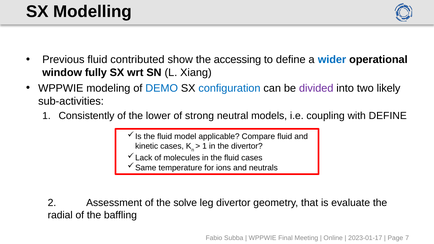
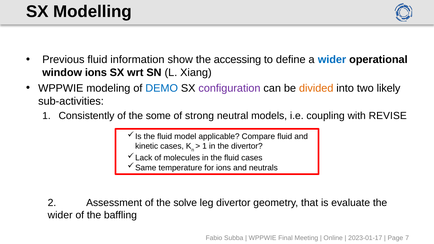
contributed: contributed -> information (137, 60)
window fully: fully -> ions (96, 73)
configuration colour: blue -> purple (229, 88)
divided colour: purple -> orange (316, 88)
lower: lower -> some (158, 116)
with DEFINE: DEFINE -> REVISE (388, 116)
radial: radial -> wider (60, 215)
